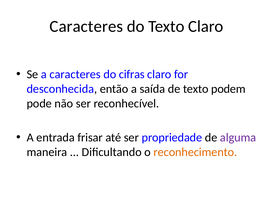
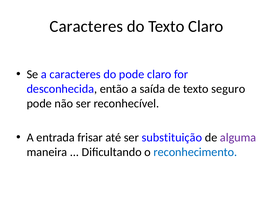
do cifras: cifras -> pode (132, 74)
podem: podem -> seguro (228, 89)
propriedade: propriedade -> substituição (172, 137)
reconhecimento colour: orange -> blue (195, 152)
